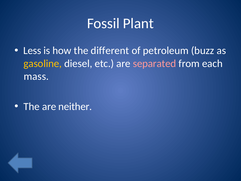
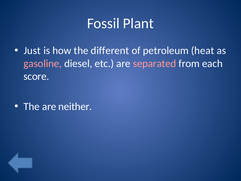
Less: Less -> Just (32, 51)
buzz: buzz -> heat (203, 51)
gasoline colour: yellow -> pink (43, 63)
mass: mass -> score (36, 76)
